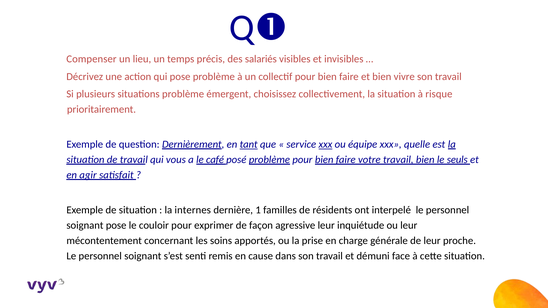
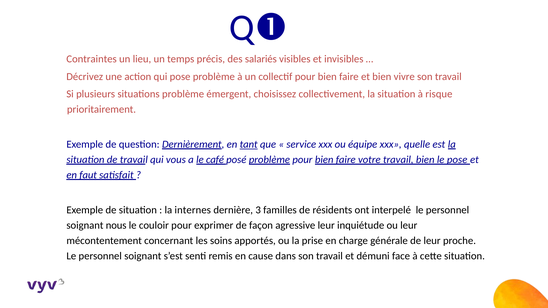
Compenser: Compenser -> Contraintes (92, 59)
xxx underline: present -> none (325, 144)
le seuls: seuls -> pose (457, 160)
agir: agir -> faut (88, 175)
1: 1 -> 3 (258, 210)
soignant pose: pose -> nous (116, 225)
